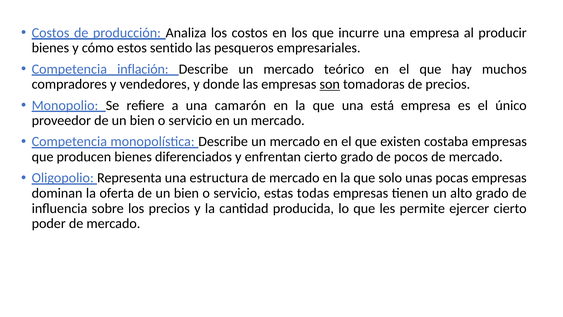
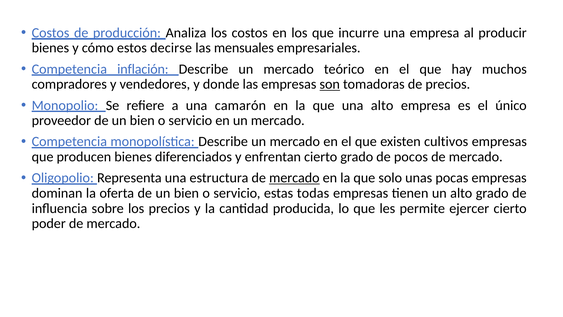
sentido: sentido -> decirse (171, 48)
pesqueros: pesqueros -> mensuales (244, 48)
una está: está -> alto (382, 105)
costaba: costaba -> cultivos (446, 142)
mercado underline: none -> present (294, 178)
